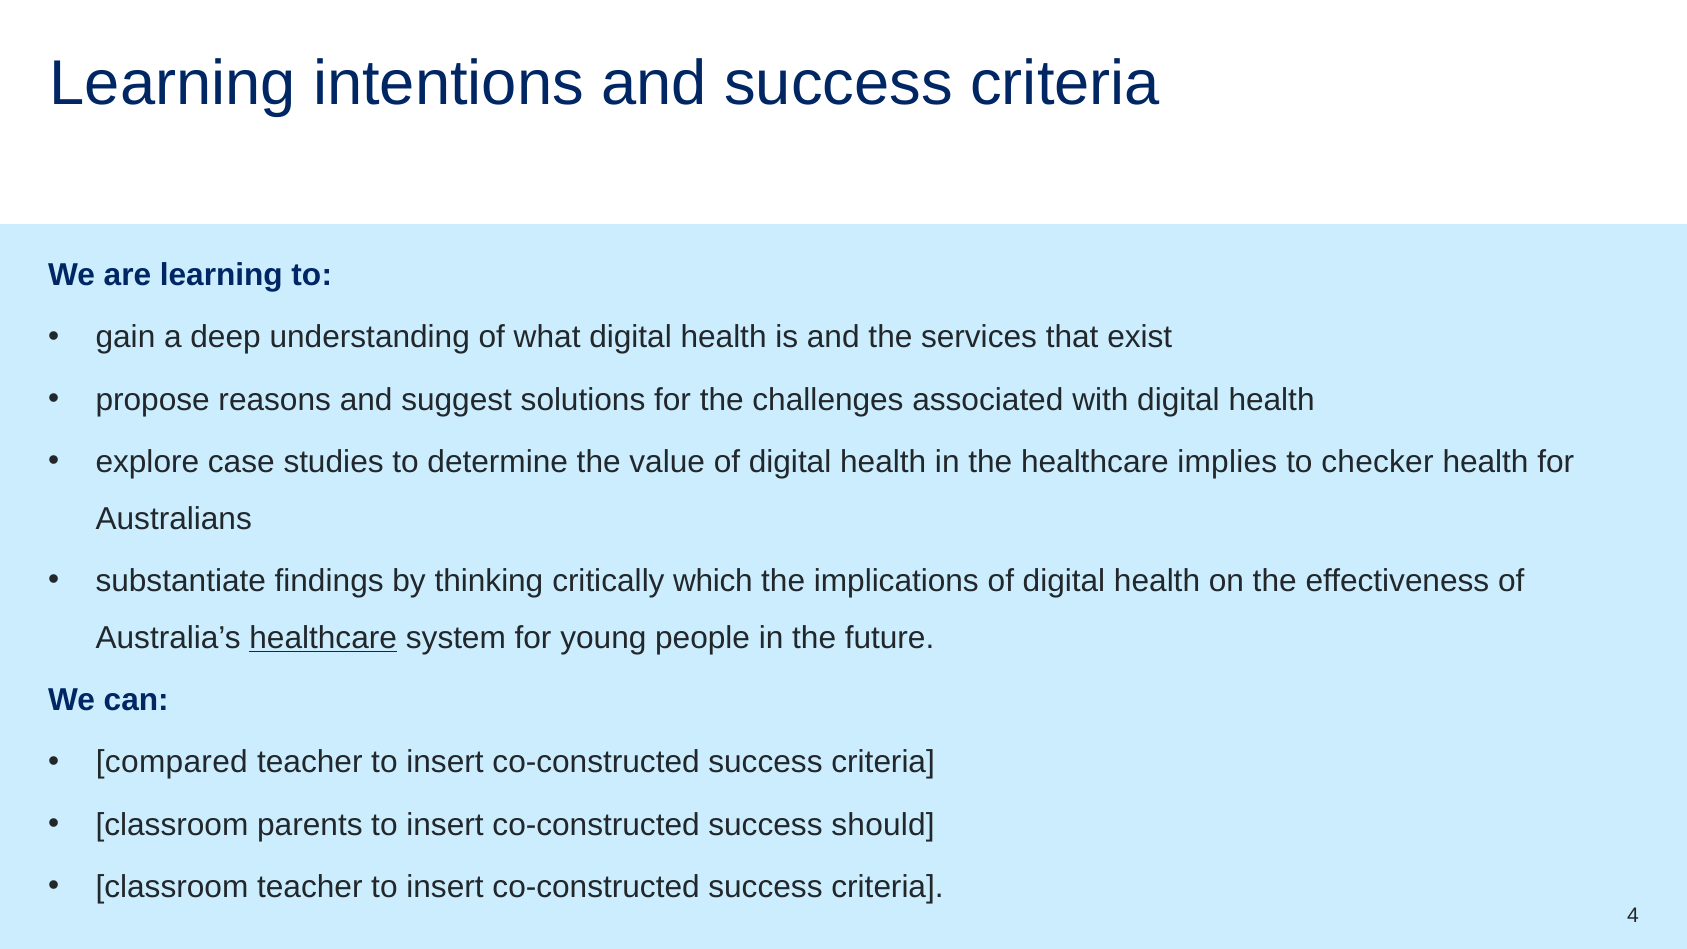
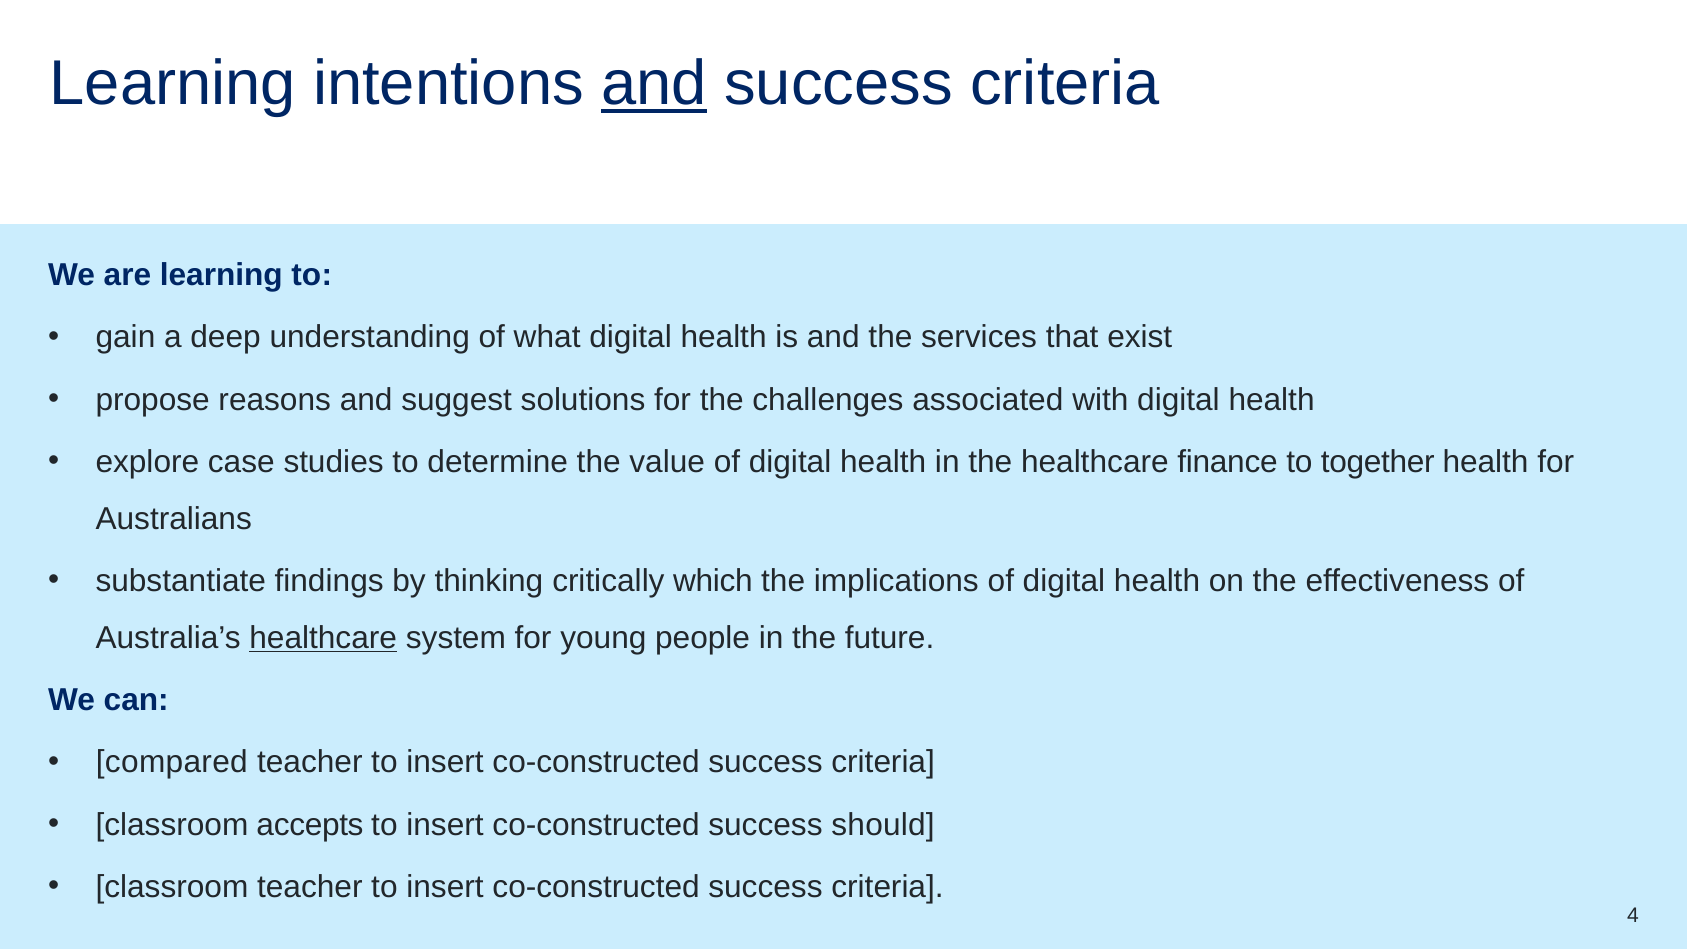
and underline: none -> present (654, 84)
implies: implies -> finance (1228, 462)
checker: checker -> together (1378, 462)
parents: parents -> accepts (310, 825)
